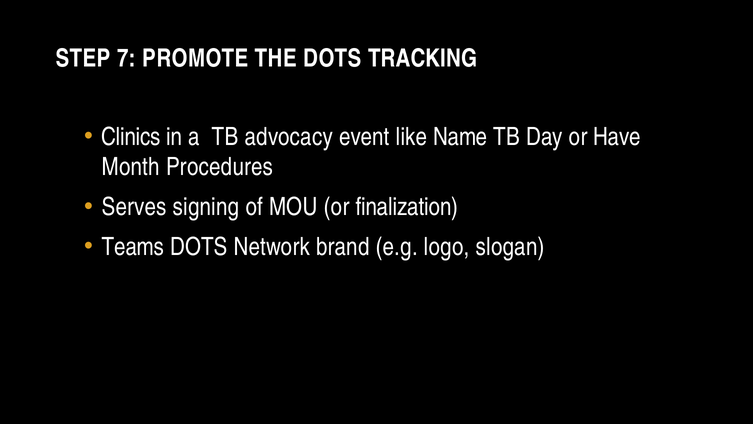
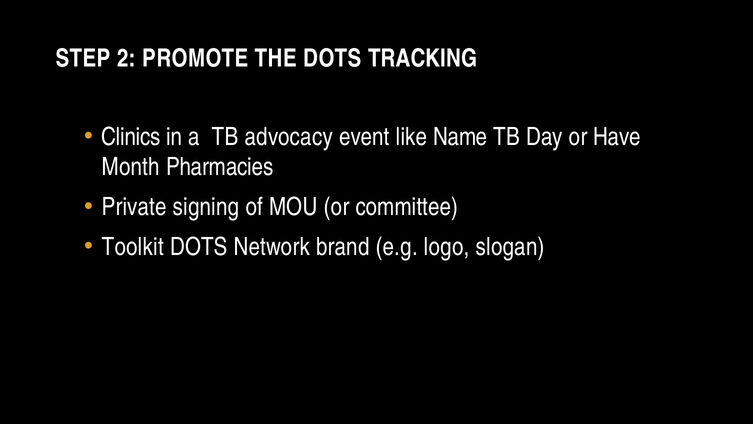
7: 7 -> 2 (126, 58)
Procedures: Procedures -> Pharmacies (220, 167)
Serves: Serves -> Private (134, 207)
finalization: finalization -> committee (407, 207)
Teams: Teams -> Toolkit (133, 247)
